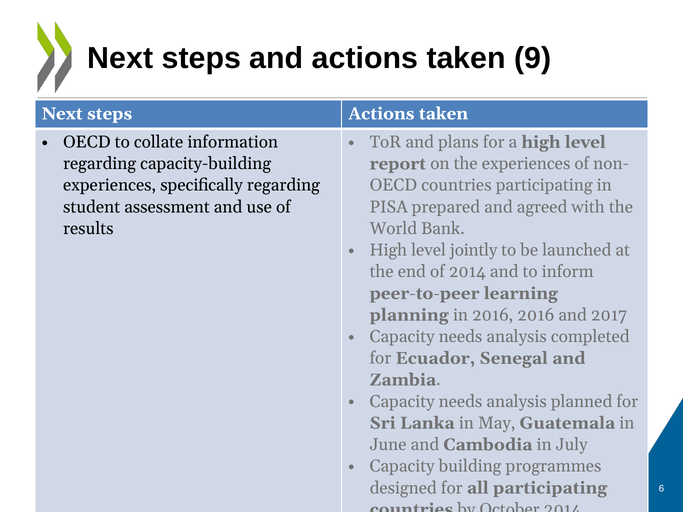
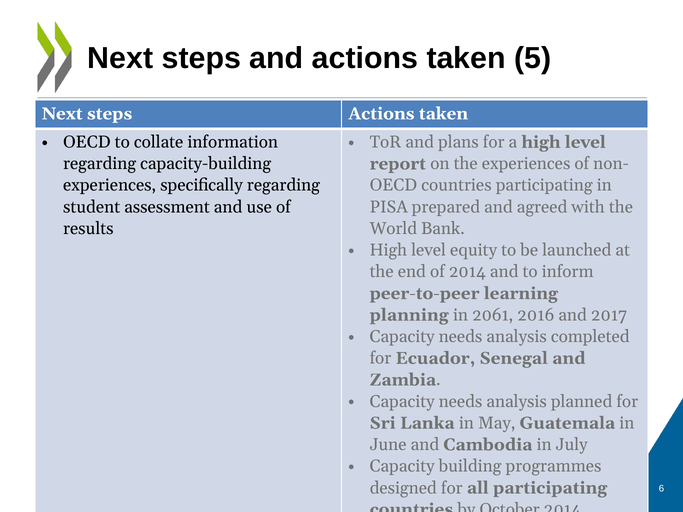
9: 9 -> 5 (533, 58)
jointly: jointly -> equity (474, 250)
in 2016: 2016 -> 2061 (493, 315)
